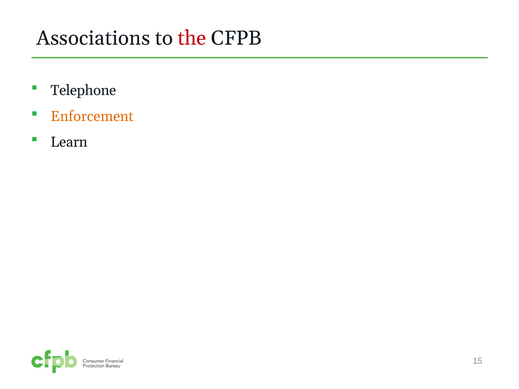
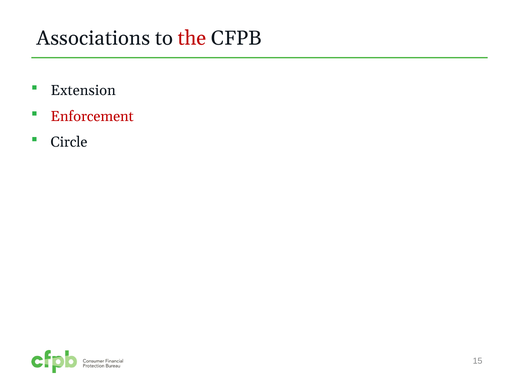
Telephone: Telephone -> Extension (83, 90)
Enforcement colour: orange -> red (92, 116)
Learn: Learn -> Circle (69, 142)
